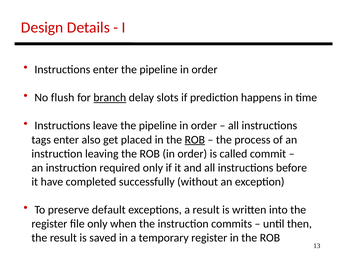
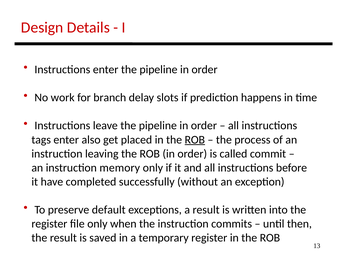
flush: flush -> work (63, 97)
branch underline: present -> none (110, 97)
required: required -> memory (120, 167)
